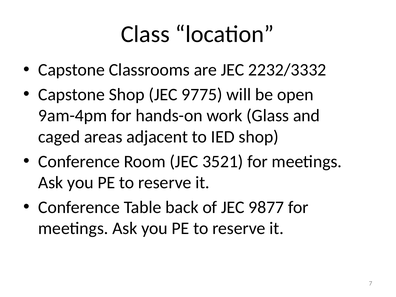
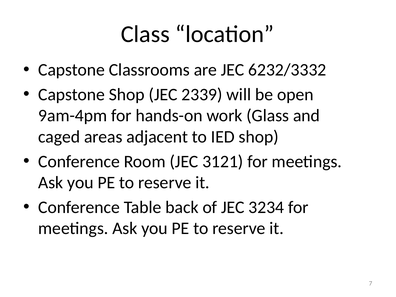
2232/3332: 2232/3332 -> 6232/3332 (287, 70)
9775: 9775 -> 2339 (202, 95)
3521: 3521 -> 3121 (223, 161)
9877: 9877 -> 3234 (266, 207)
